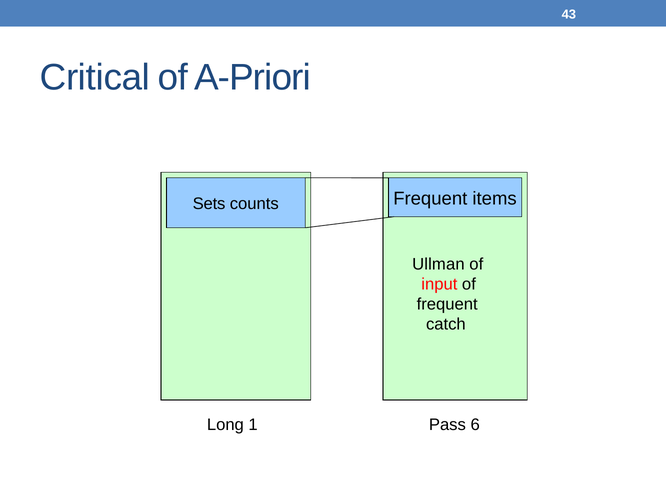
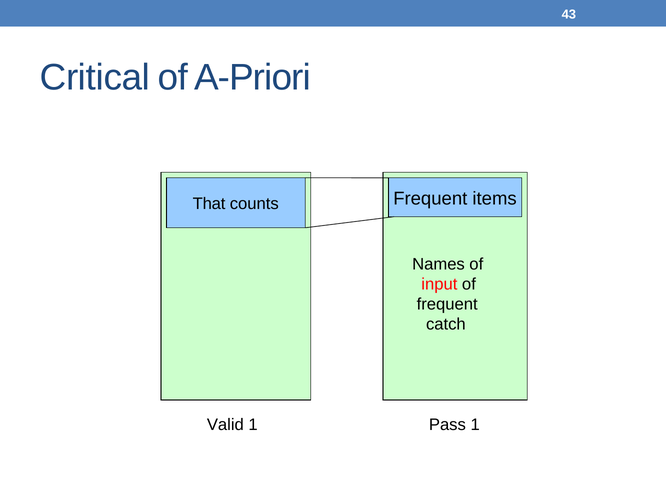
Sets: Sets -> That (209, 204)
Ullman: Ullman -> Names (438, 264)
Long: Long -> Valid (225, 425)
Pass 6: 6 -> 1 (475, 425)
